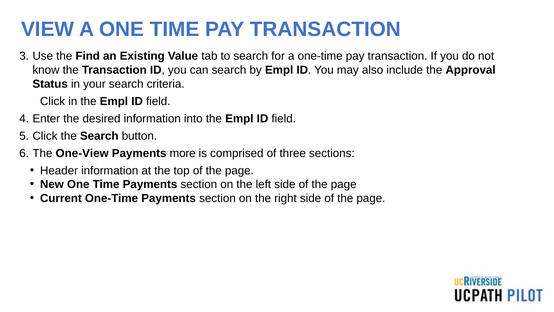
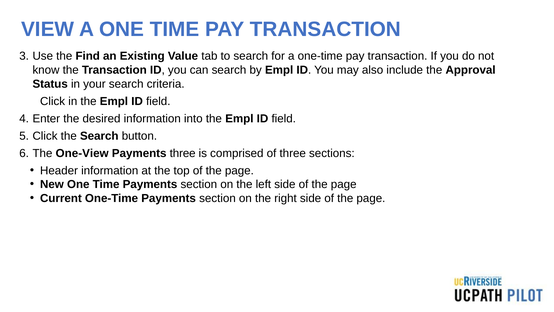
Payments more: more -> three (183, 153)
